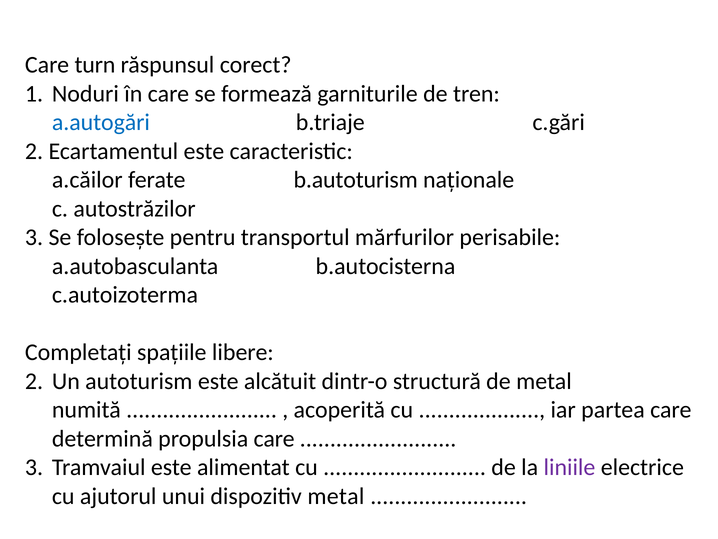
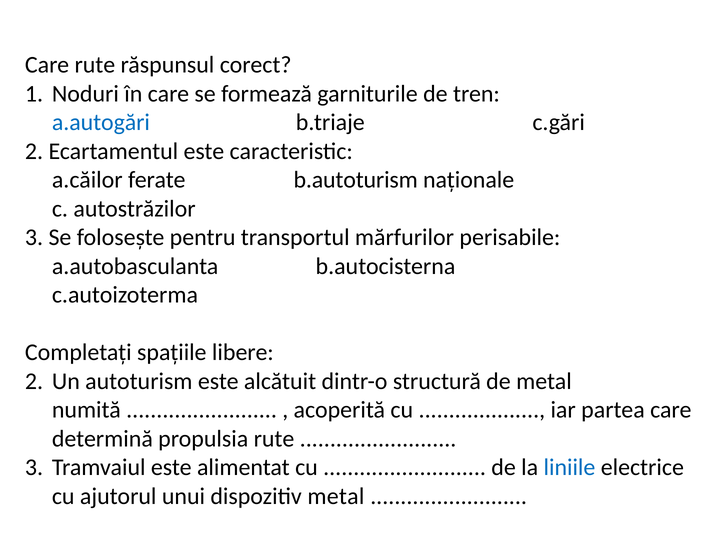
Care turn: turn -> rute (95, 65)
propulsia care: care -> rute (274, 438)
liniile colour: purple -> blue (569, 467)
